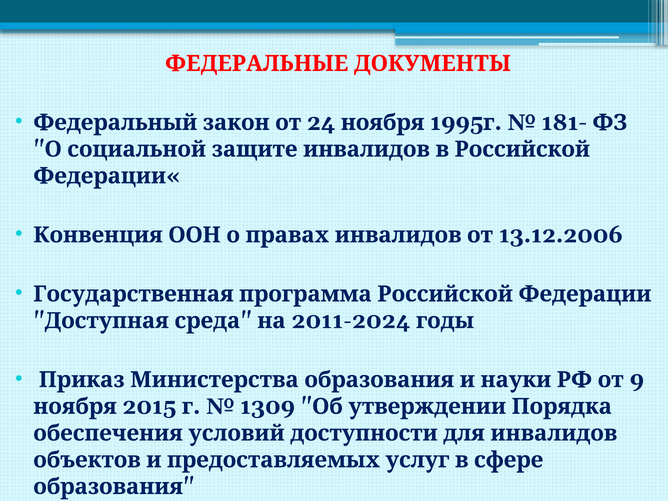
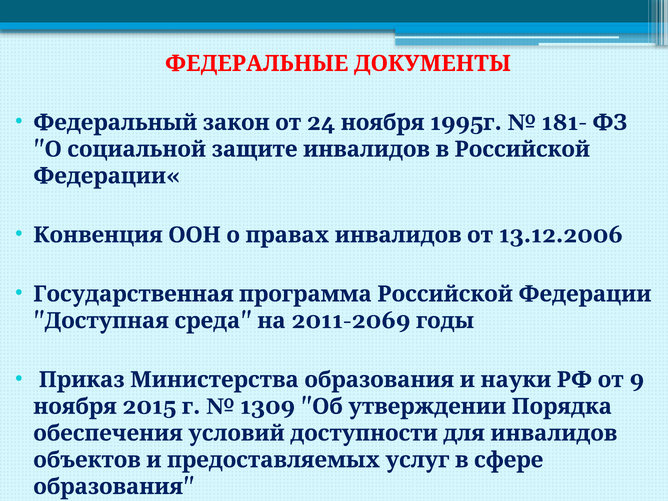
2011-2024: 2011-2024 -> 2011-2069 (351, 321)
